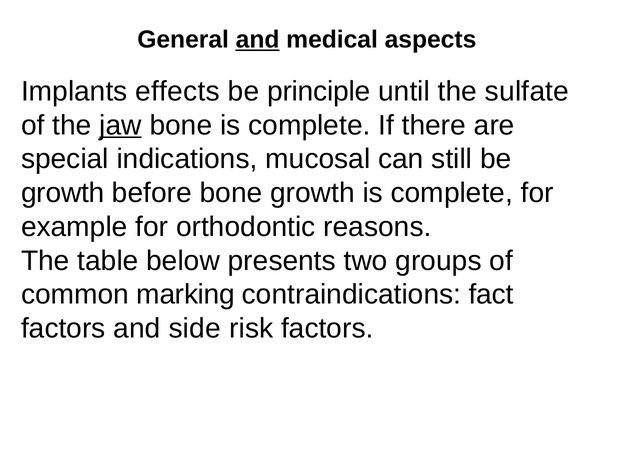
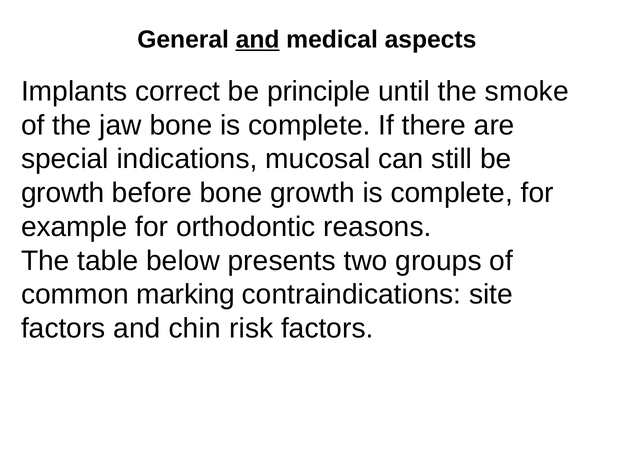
effects: effects -> correct (178, 91)
sulfate: sulfate -> smoke (527, 91)
jaw underline: present -> none (121, 125)
fact: fact -> site (491, 294)
side: side -> chin (195, 328)
